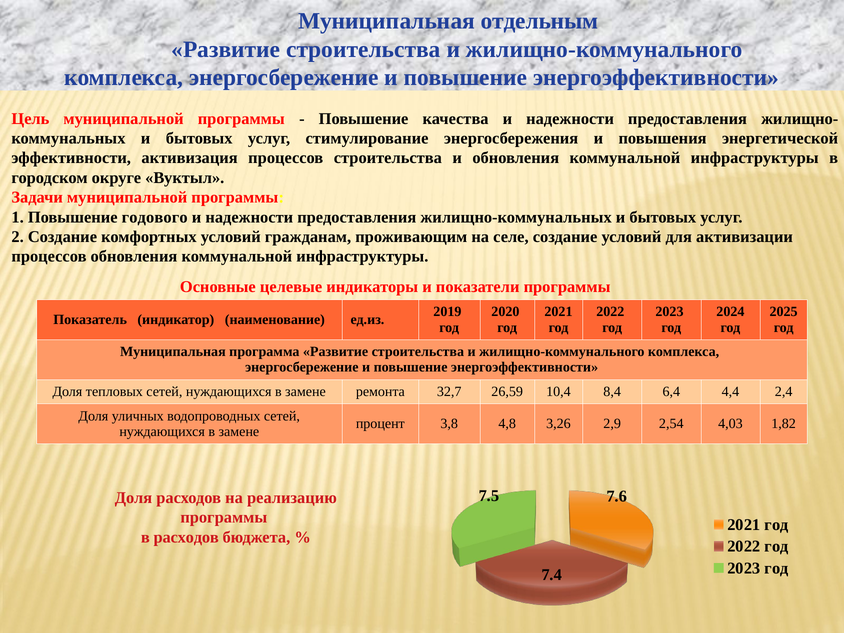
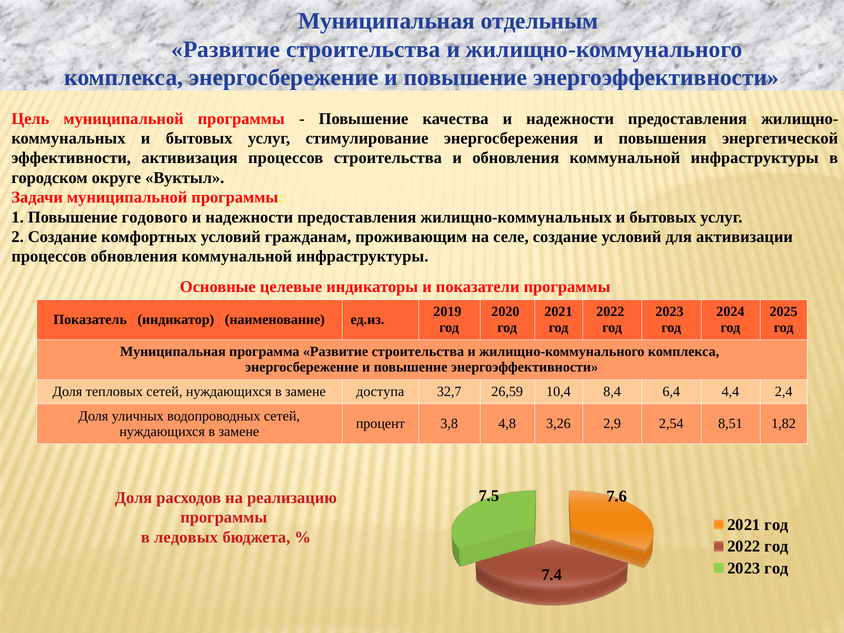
ремонта: ремонта -> доступа (380, 392)
4,03: 4,03 -> 8,51 (730, 424)
в расходов: расходов -> ледовых (186, 537)
